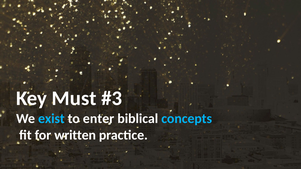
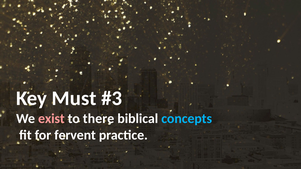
exist colour: light blue -> pink (51, 119)
enter: enter -> there (99, 119)
written: written -> fervent (75, 135)
